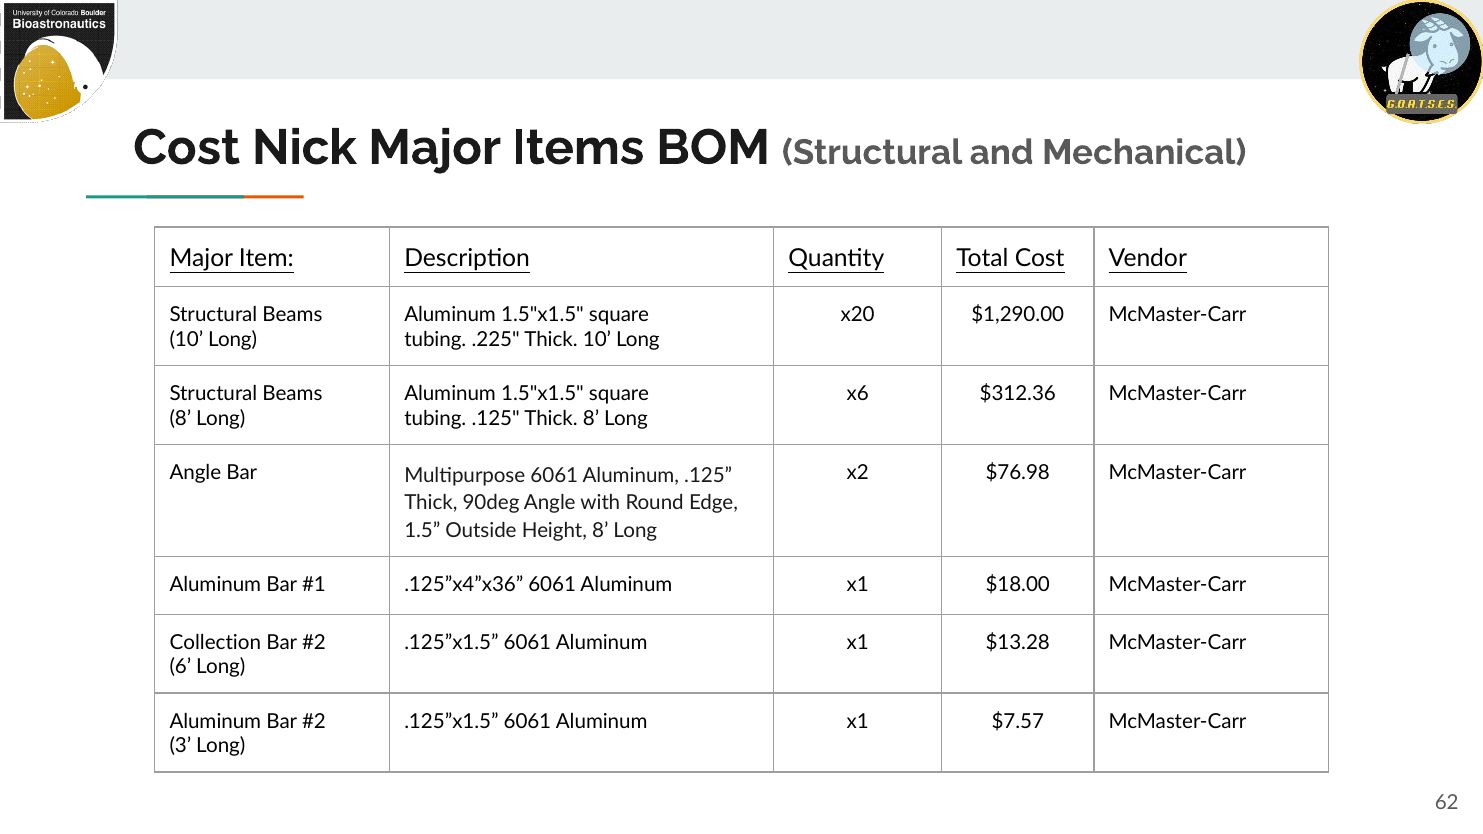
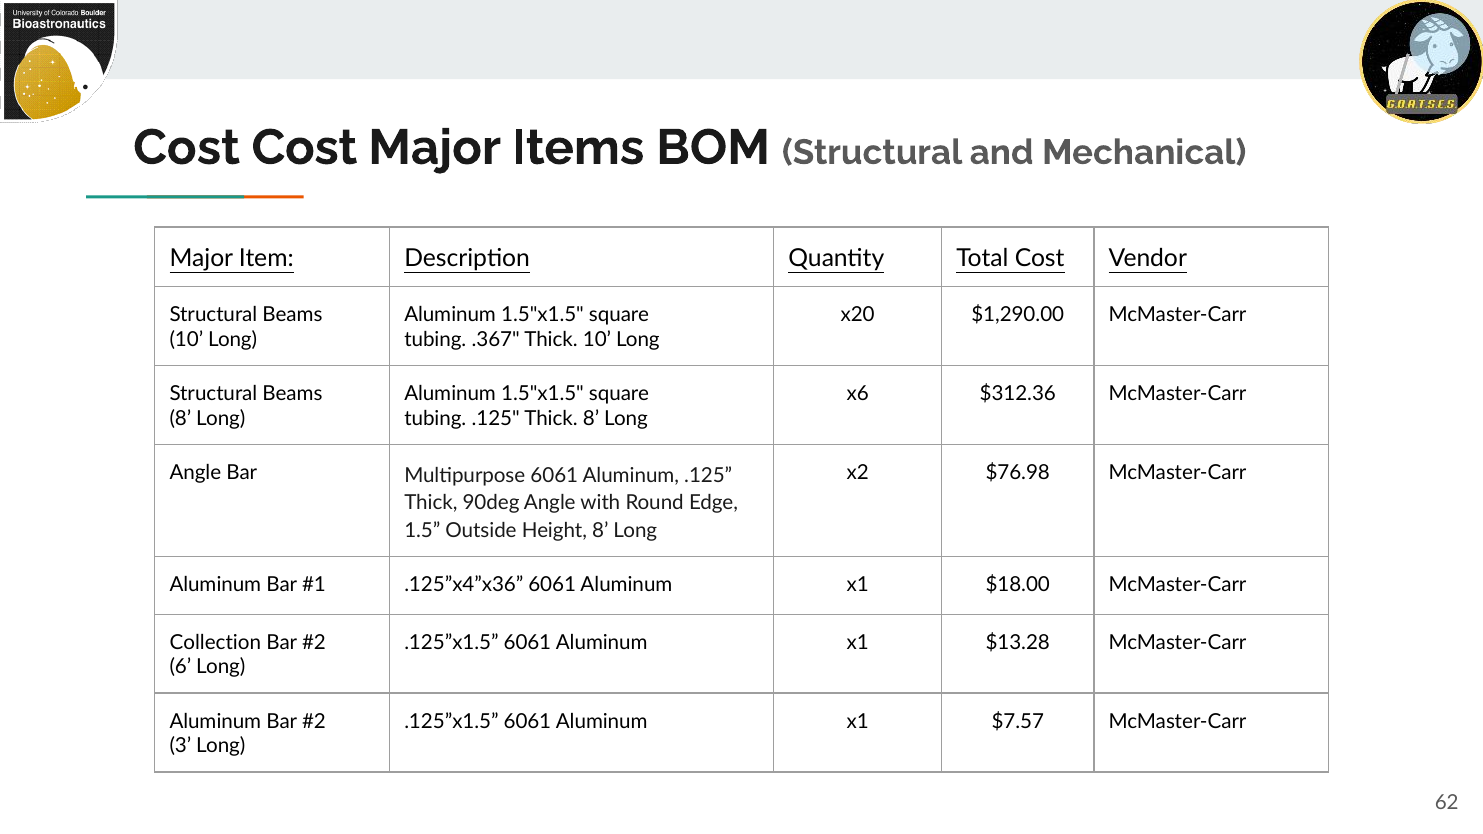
Cost Nick: Nick -> Cost (304, 148)
.225: .225 -> .367 (496, 339)
